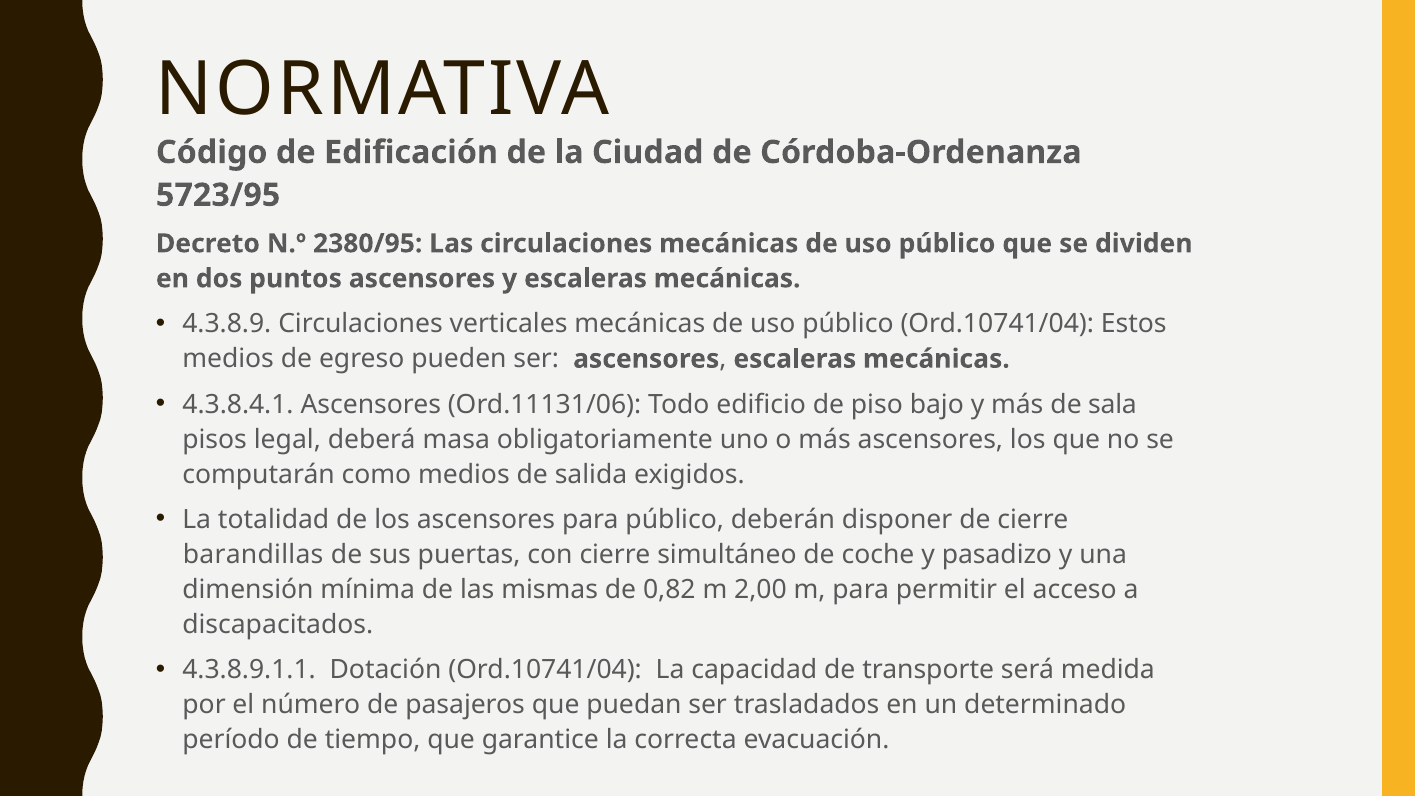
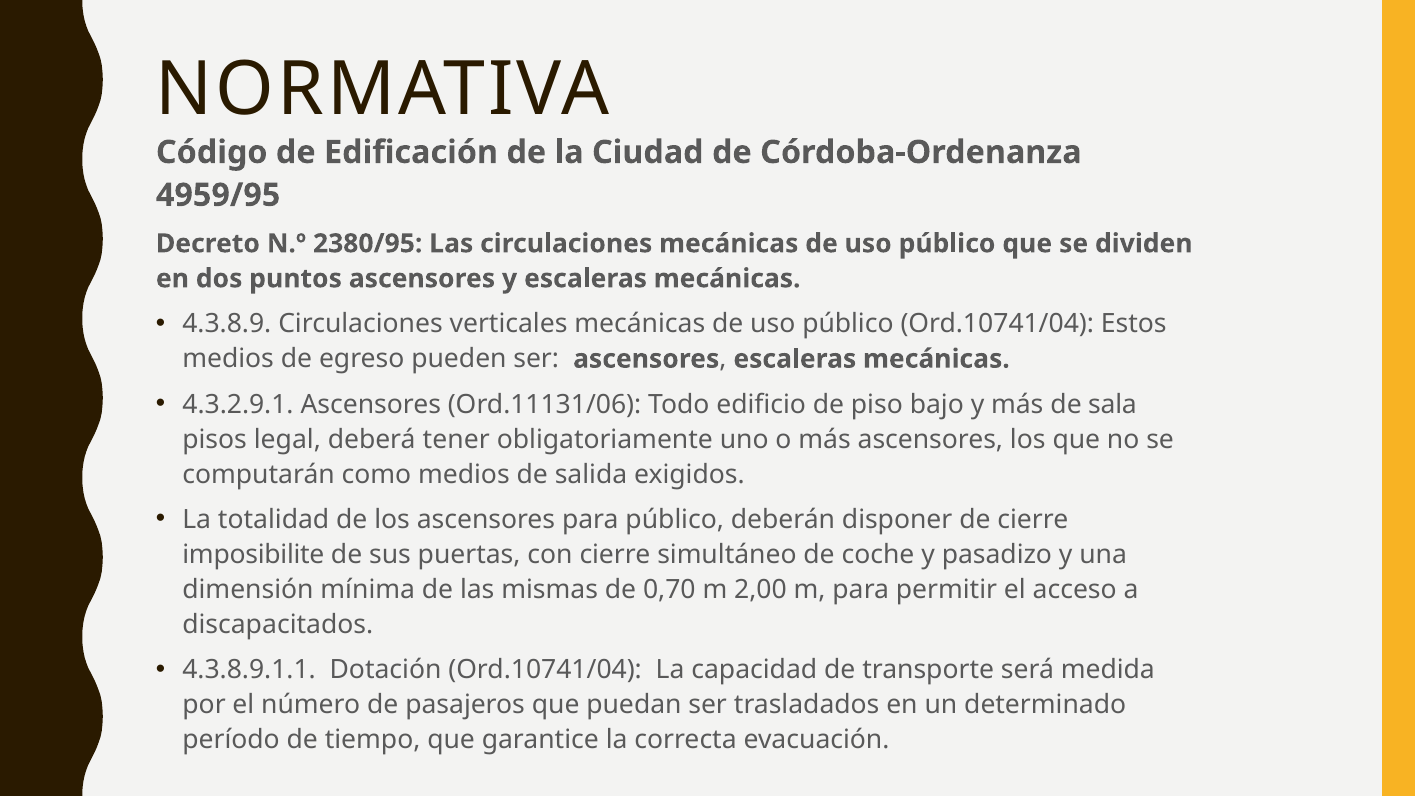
5723/95: 5723/95 -> 4959/95 (218, 195)
4.3.8.4.1: 4.3.8.4.1 -> 4.3.2.9.1 (238, 404)
masa: masa -> tener (456, 439)
barandillas: barandillas -> imposibilite (253, 555)
0,82: 0,82 -> 0,70 (669, 590)
